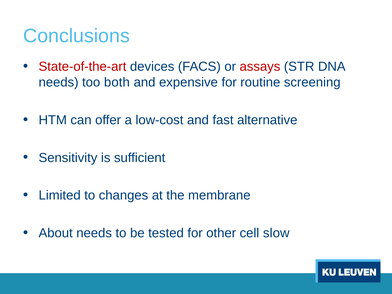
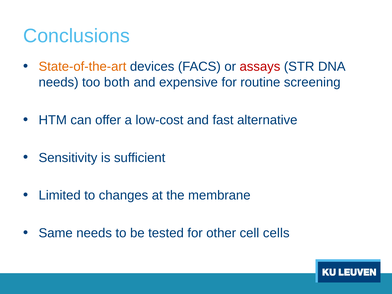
State-of-the-art colour: red -> orange (82, 67)
About: About -> Same (56, 233)
slow: slow -> cells (276, 233)
